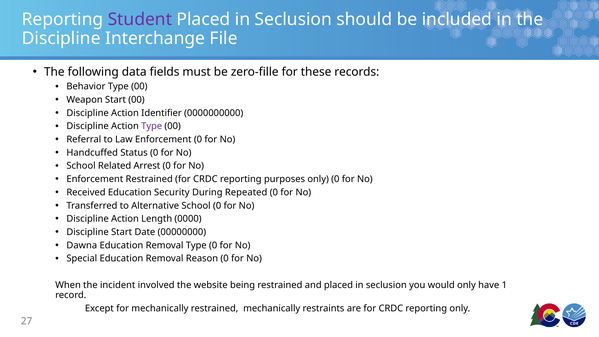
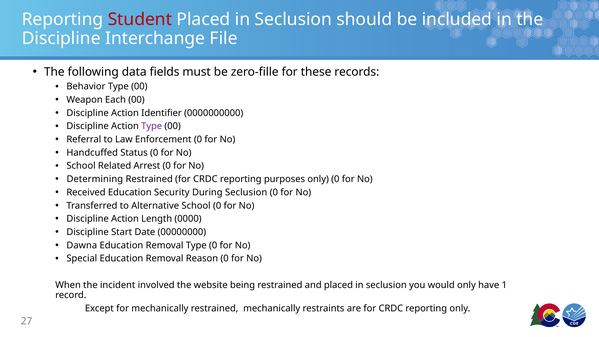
Student colour: purple -> red (140, 19)
Weapon Start: Start -> Each (115, 100)
Enforcement: Enforcement -> Determining (95, 179)
During Repeated: Repeated -> Seclusion (246, 192)
